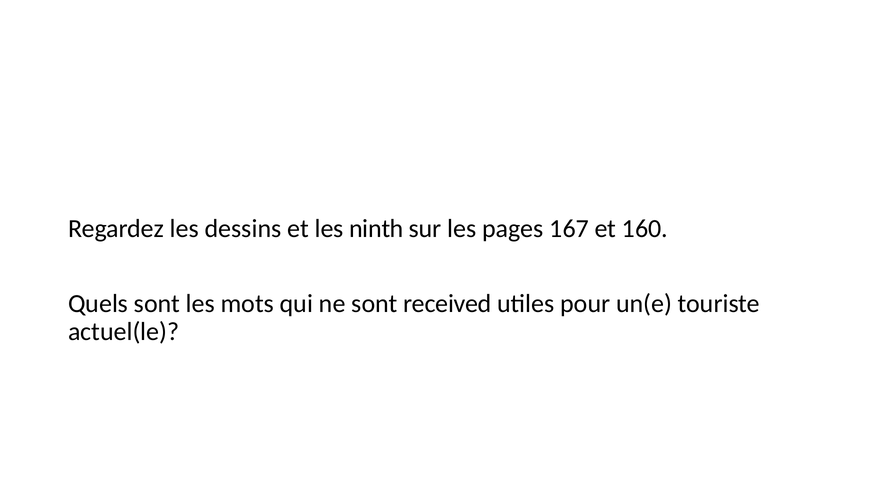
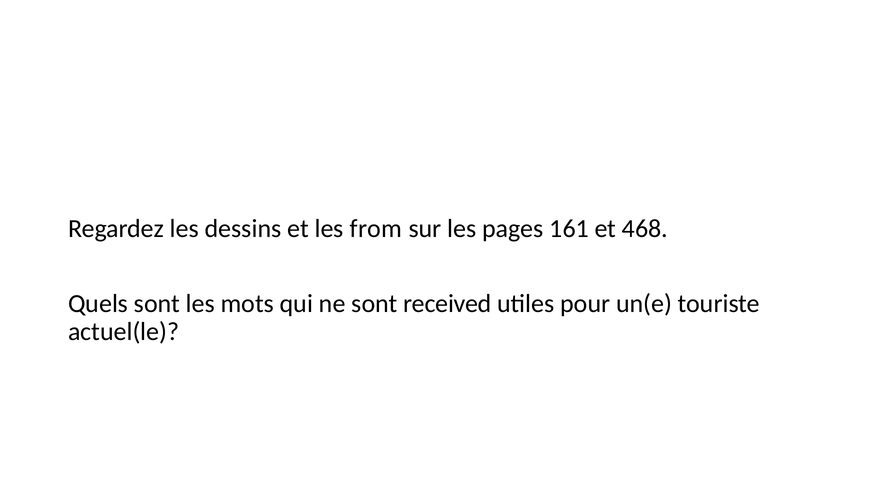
ninth: ninth -> from (376, 229)
167: 167 -> 161 (569, 229)
160: 160 -> 468 (645, 229)
